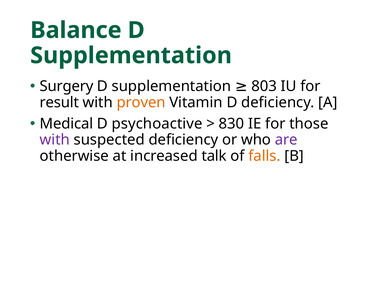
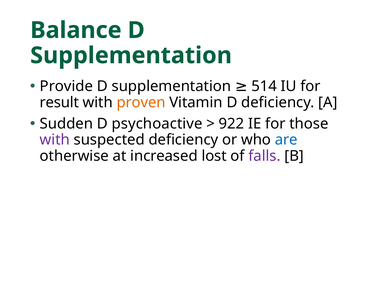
Surgery: Surgery -> Provide (66, 86)
803: 803 -> 514 (264, 86)
Medical: Medical -> Sudden (66, 124)
830: 830 -> 922 (231, 124)
are colour: purple -> blue (286, 140)
talk: talk -> lost (214, 156)
falls colour: orange -> purple (264, 156)
